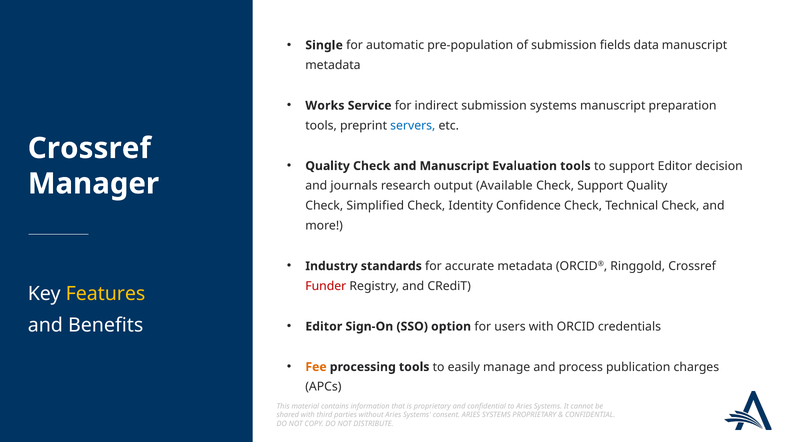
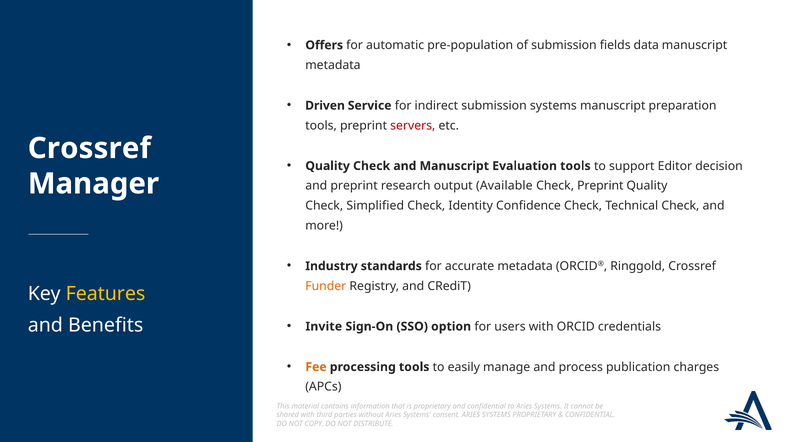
Single: Single -> Offers (324, 45)
Works: Works -> Driven (325, 105)
servers colour: blue -> red (413, 125)
and journals: journals -> preprint (354, 186)
Check Support: Support -> Preprint (600, 186)
Funder colour: red -> orange (326, 286)
Editor: Editor -> Invite (324, 326)
